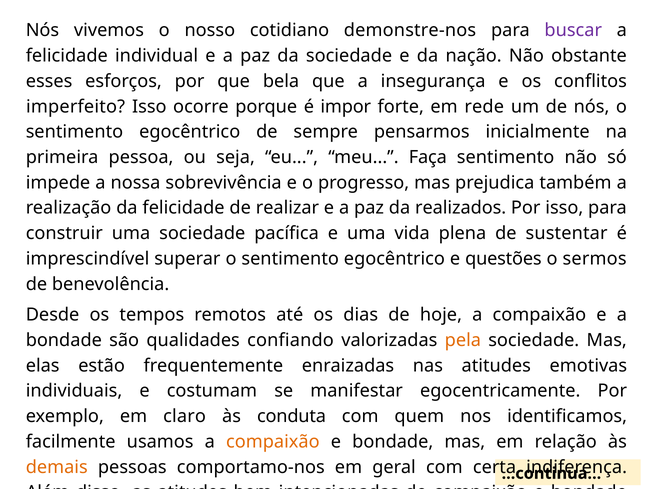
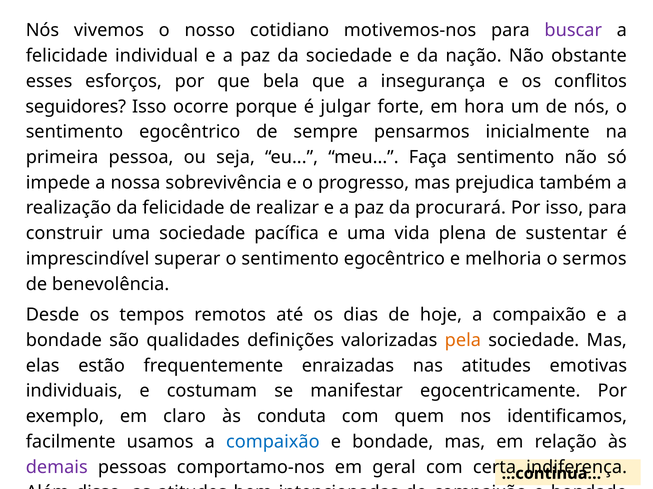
demonstre-nos: demonstre-nos -> motivemos-nos (410, 31)
imperfeito: imperfeito -> seguidores (76, 107)
impor: impor -> julgar (346, 107)
rede: rede -> hora (484, 107)
realizados: realizados -> procurará (461, 208)
questões: questões -> melhoria (503, 259)
confiando: confiando -> definições (291, 341)
compaixão colour: orange -> blue (273, 442)
demais colour: orange -> purple (57, 468)
